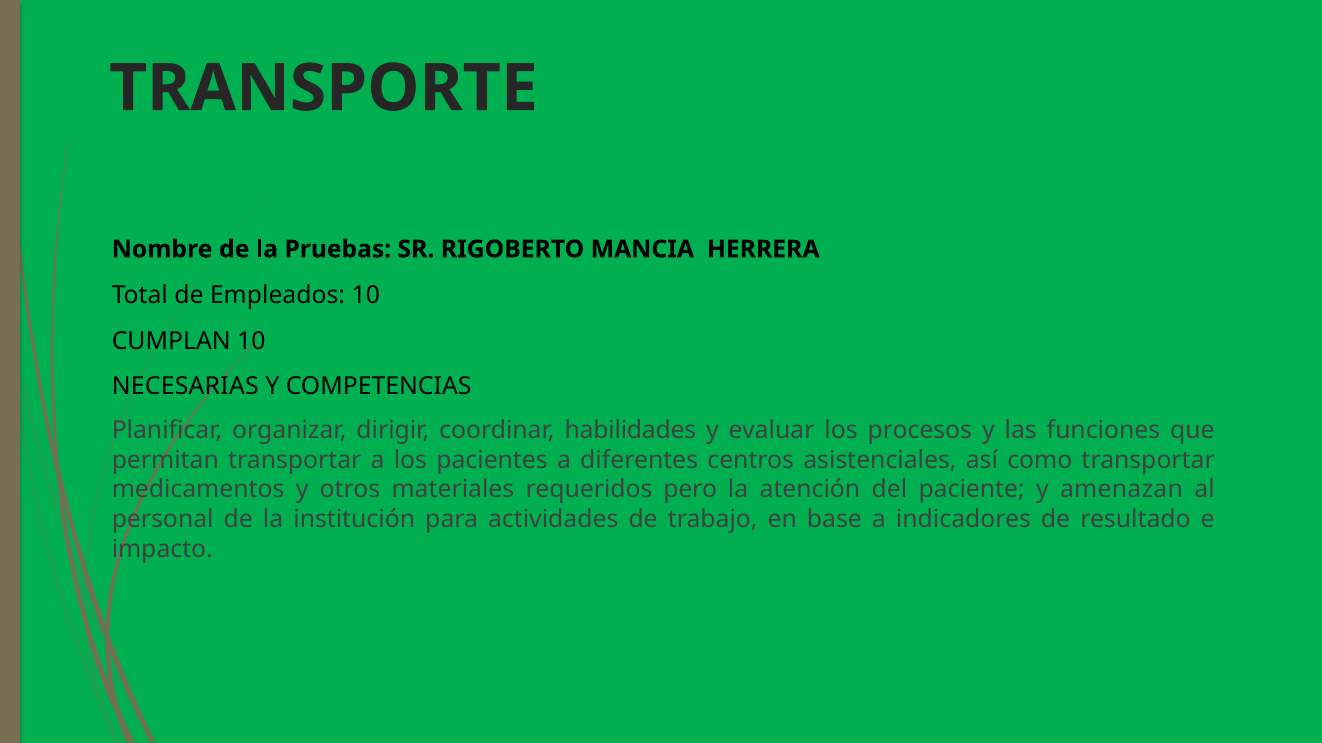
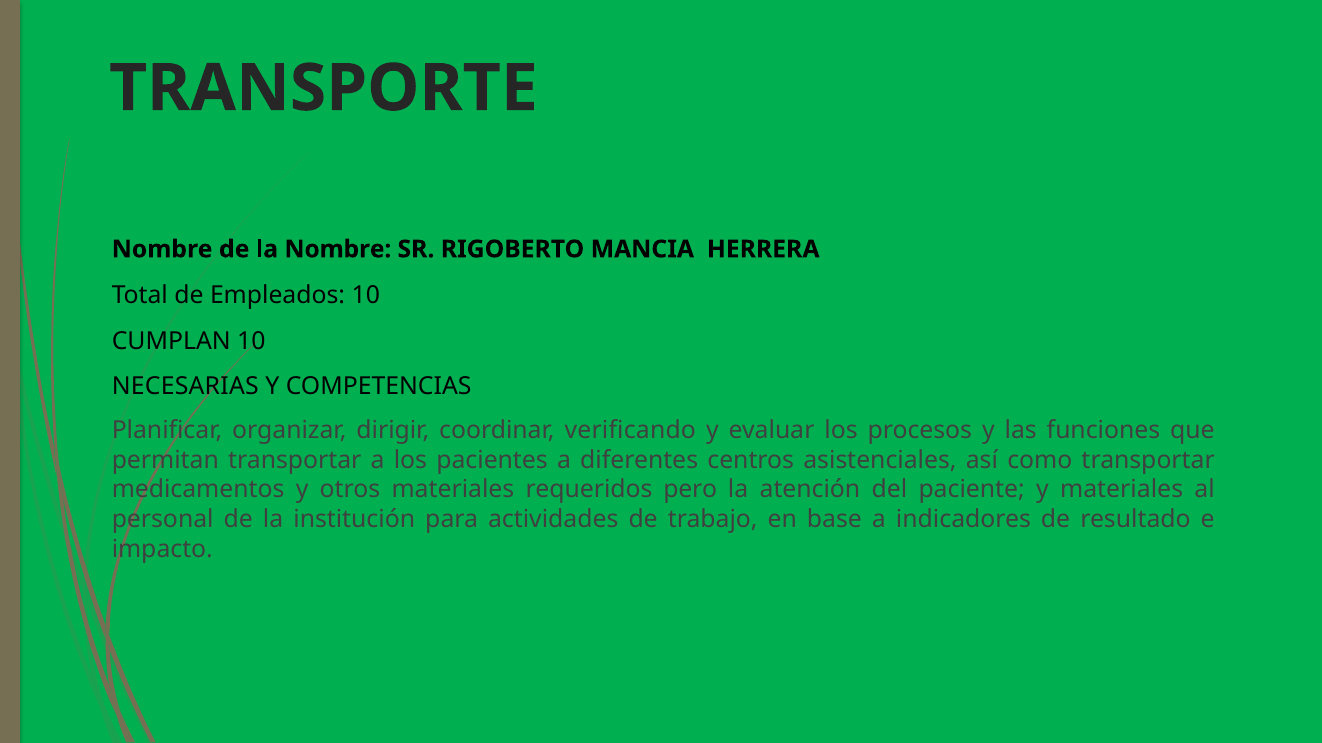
la Pruebas: Pruebas -> Nombre (338, 249)
habilidades: habilidades -> verificando (630, 431)
y amenazan: amenazan -> materiales (1122, 490)
